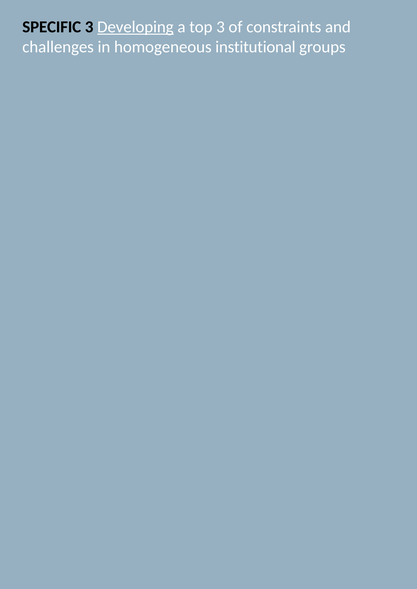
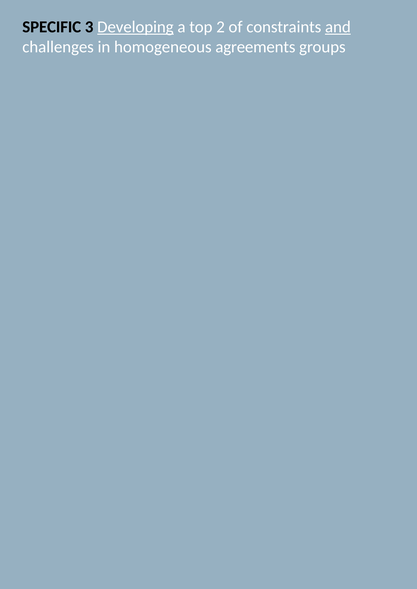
top 3: 3 -> 2 (221, 27)
and underline: none -> present (338, 27)
institutional: institutional -> agreements (255, 47)
